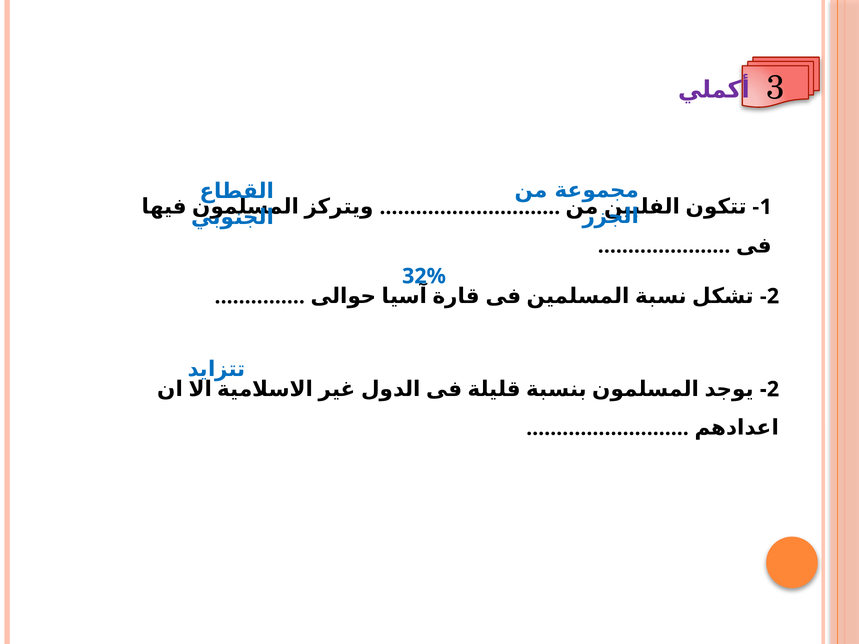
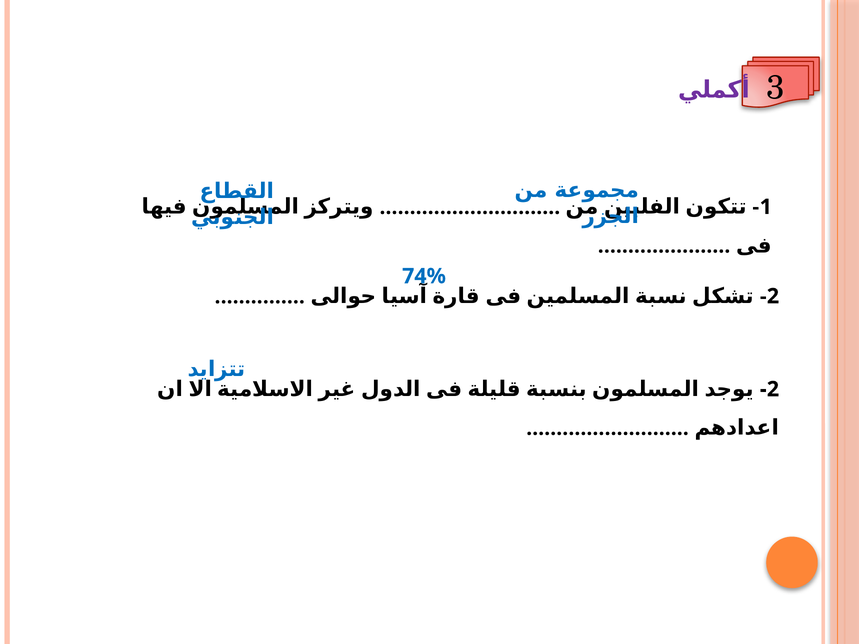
32%: 32% -> 74% (424, 276)
